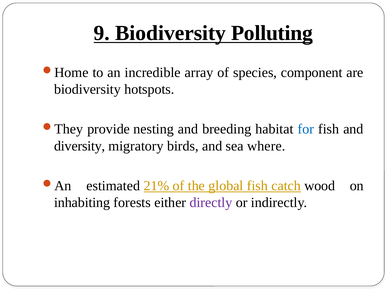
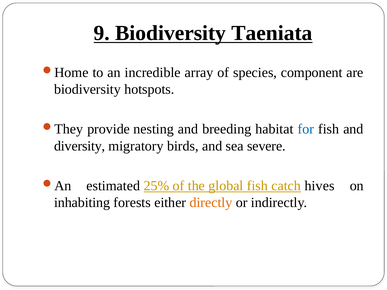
Polluting: Polluting -> Taeniata (272, 33)
where: where -> severe (266, 146)
21%: 21% -> 25% (156, 186)
wood: wood -> hives (320, 186)
directly colour: purple -> orange (211, 203)
